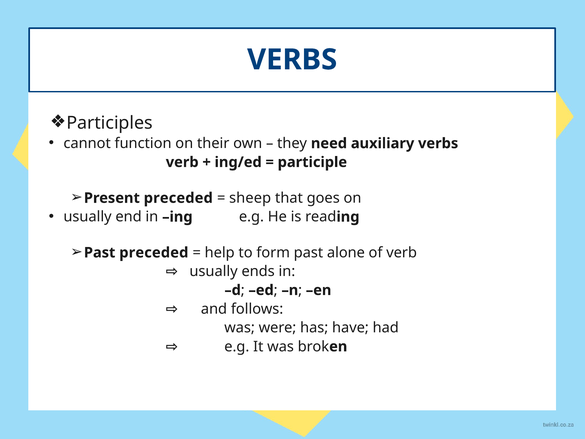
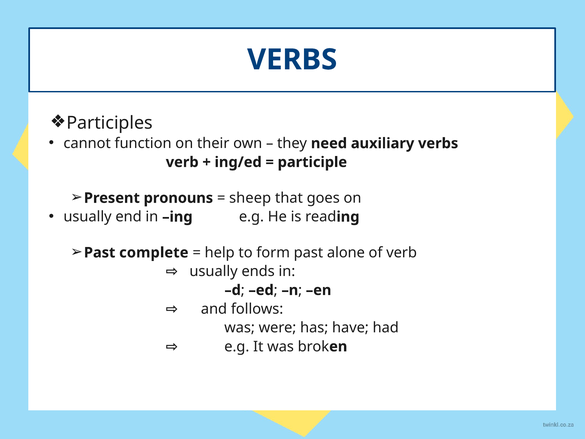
Present preceded: preceded -> pronouns (178, 198)
Past preceded: preceded -> complete (154, 252)
